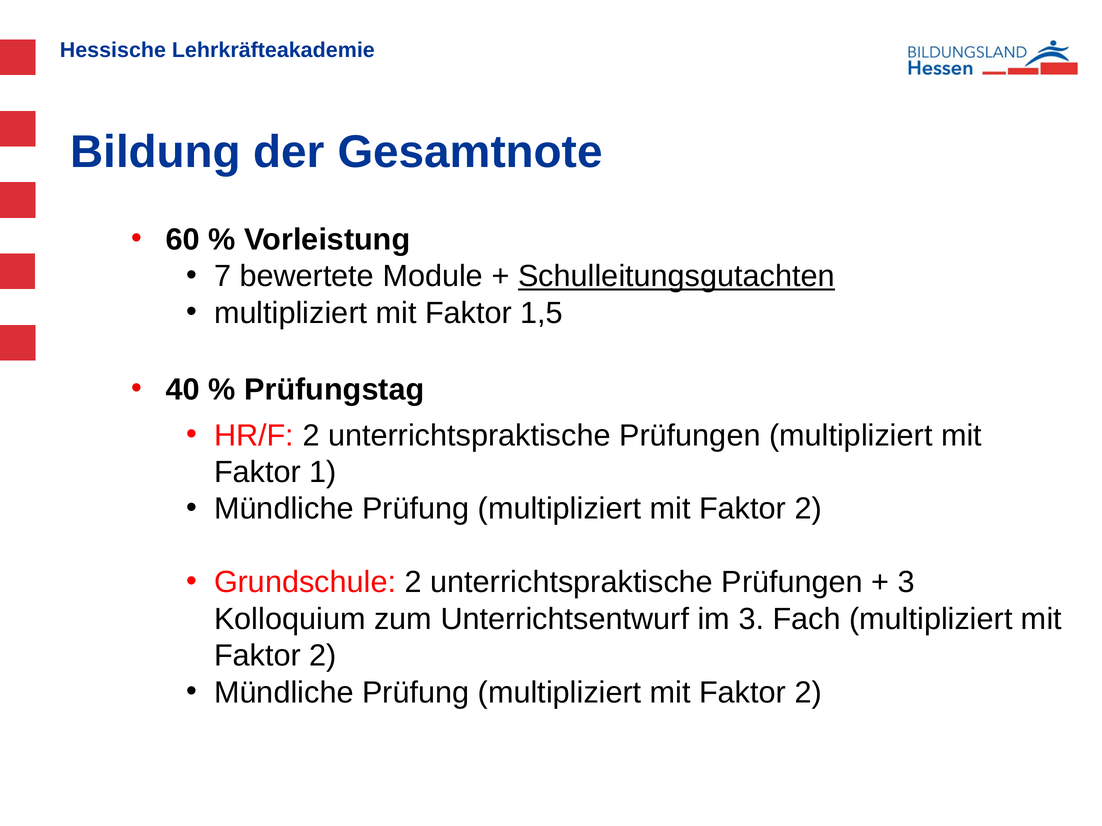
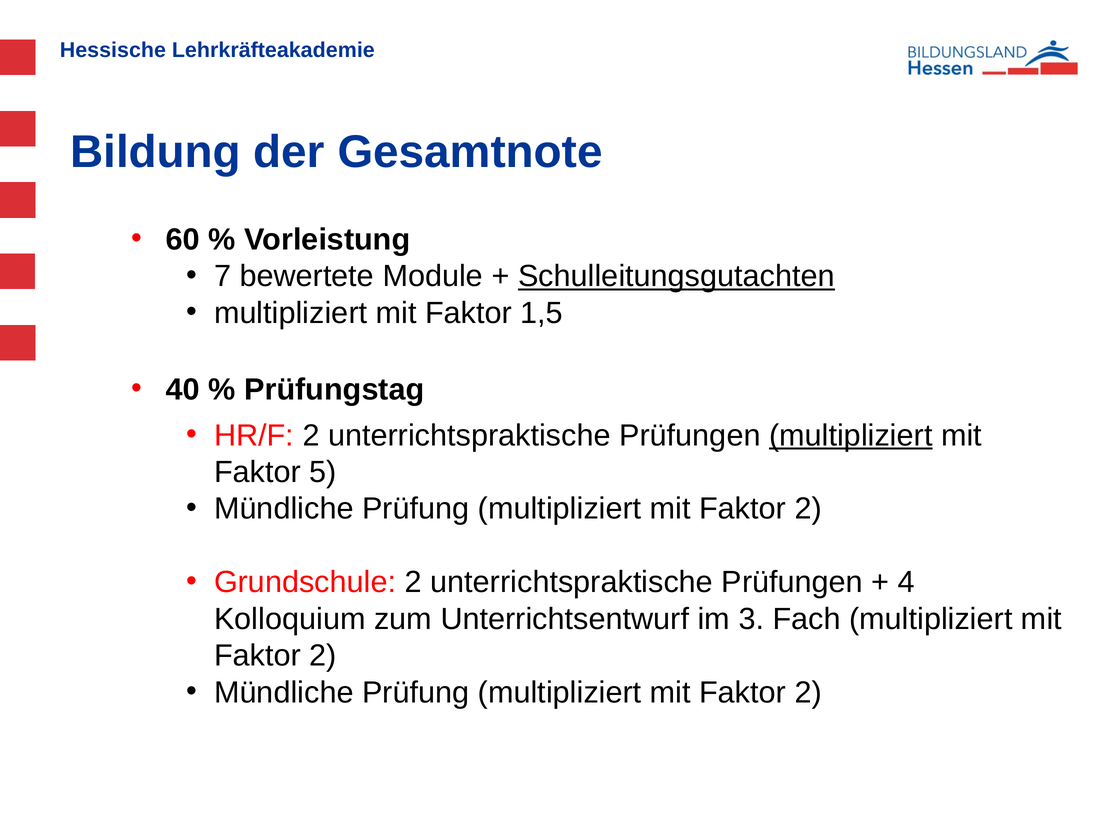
multipliziert underline: none -> present (851, 436)
1: 1 -> 5 (323, 472)
3: 3 -> 4 (906, 583)
